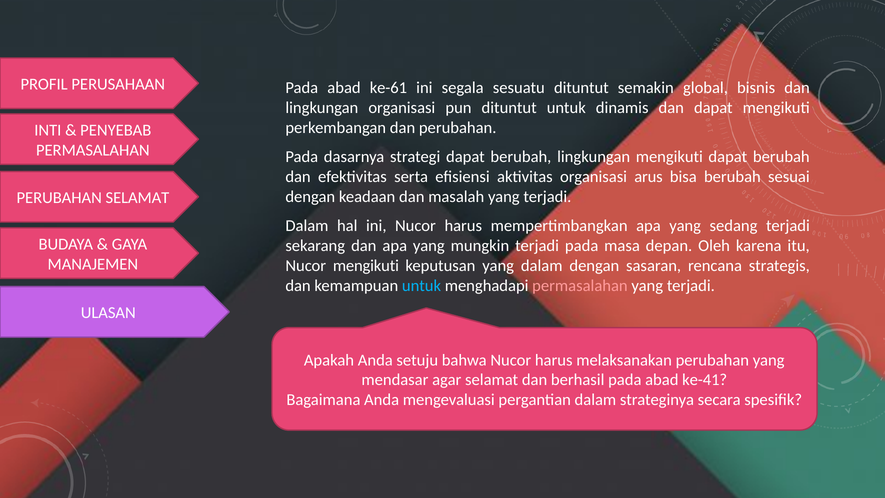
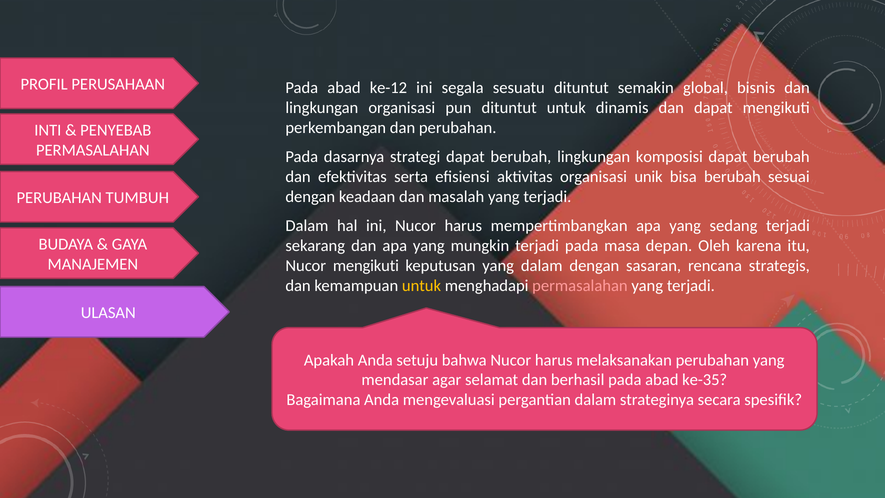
ke-61: ke-61 -> ke-12 (388, 88)
lingkungan mengikuti: mengikuti -> komposisi (669, 157)
arus: arus -> unik (649, 177)
PERUBAHAN SELAMAT: SELAMAT -> TUMBUH (137, 198)
untuk colour: light blue -> yellow (422, 286)
ke-41: ke-41 -> ke-35 (705, 380)
